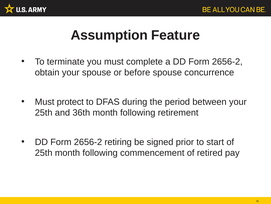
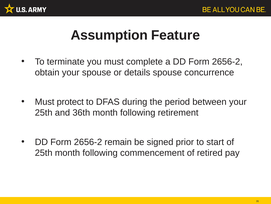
before: before -> details (137, 72)
retiring: retiring -> remain (118, 142)
